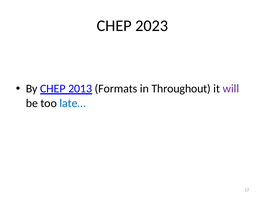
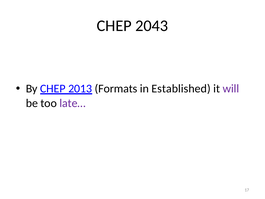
2023: 2023 -> 2043 (152, 26)
Throughout: Throughout -> Established (181, 89)
late… colour: blue -> purple (73, 103)
